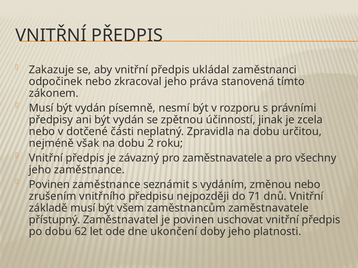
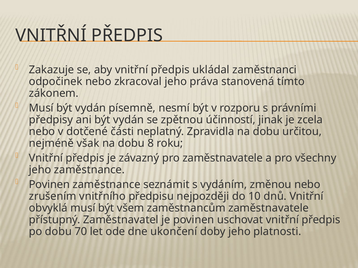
2: 2 -> 8 (151, 144)
71: 71 -> 10 (255, 197)
základě: základě -> obvyklá (48, 208)
62: 62 -> 70 (81, 232)
